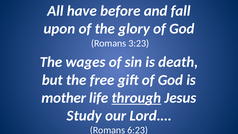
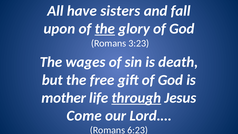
before: before -> sisters (120, 11)
the underline: none -> present (105, 29)
Study: Study -> Come (84, 116)
